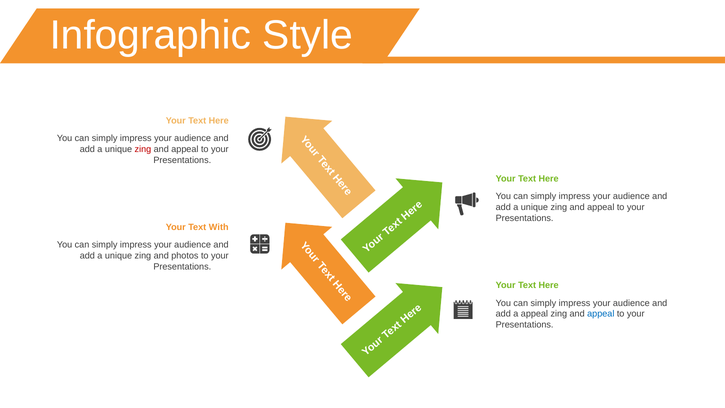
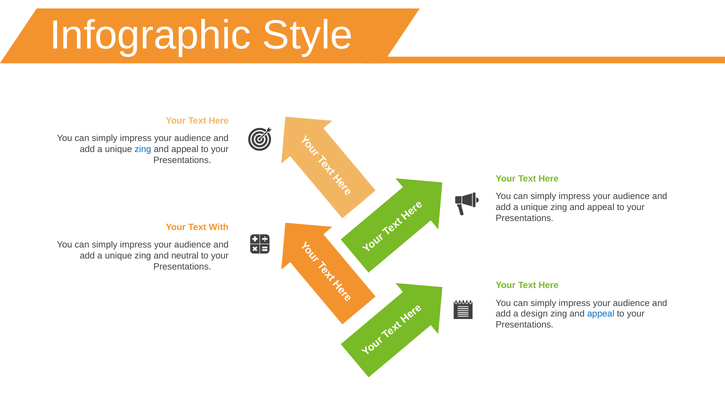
zing colour: red -> blue (143, 149)
photos: photos -> neutral (185, 256)
a appeal: appeal -> design (534, 314)
